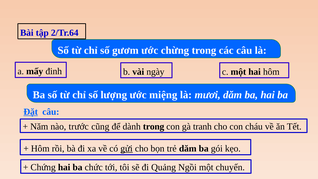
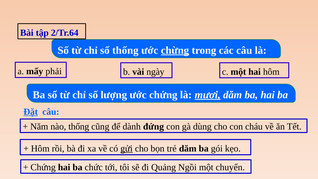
số gươm: gươm -> thống (125, 50)
chừng underline: none -> present (175, 50)
đinh: đinh -> phải (54, 71)
ước miệng: miệng -> chứng (163, 95)
mươi underline: none -> present (208, 95)
nào trước: trước -> thống (79, 126)
dành trong: trong -> đứng (154, 126)
tranh: tranh -> dùng (202, 126)
